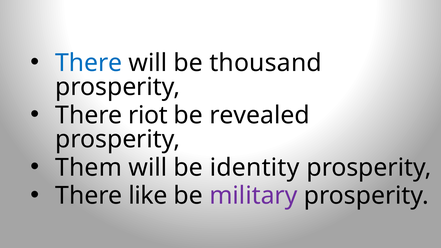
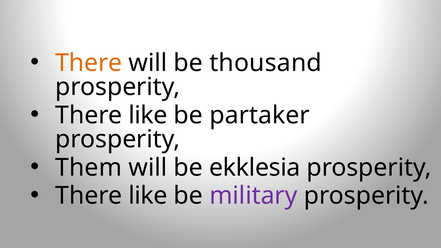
There colour: blue -> orange (89, 63)
riot: riot -> like (148, 115)
revealed: revealed -> partaker (260, 115)
identity: identity -> ekklesia (255, 168)
